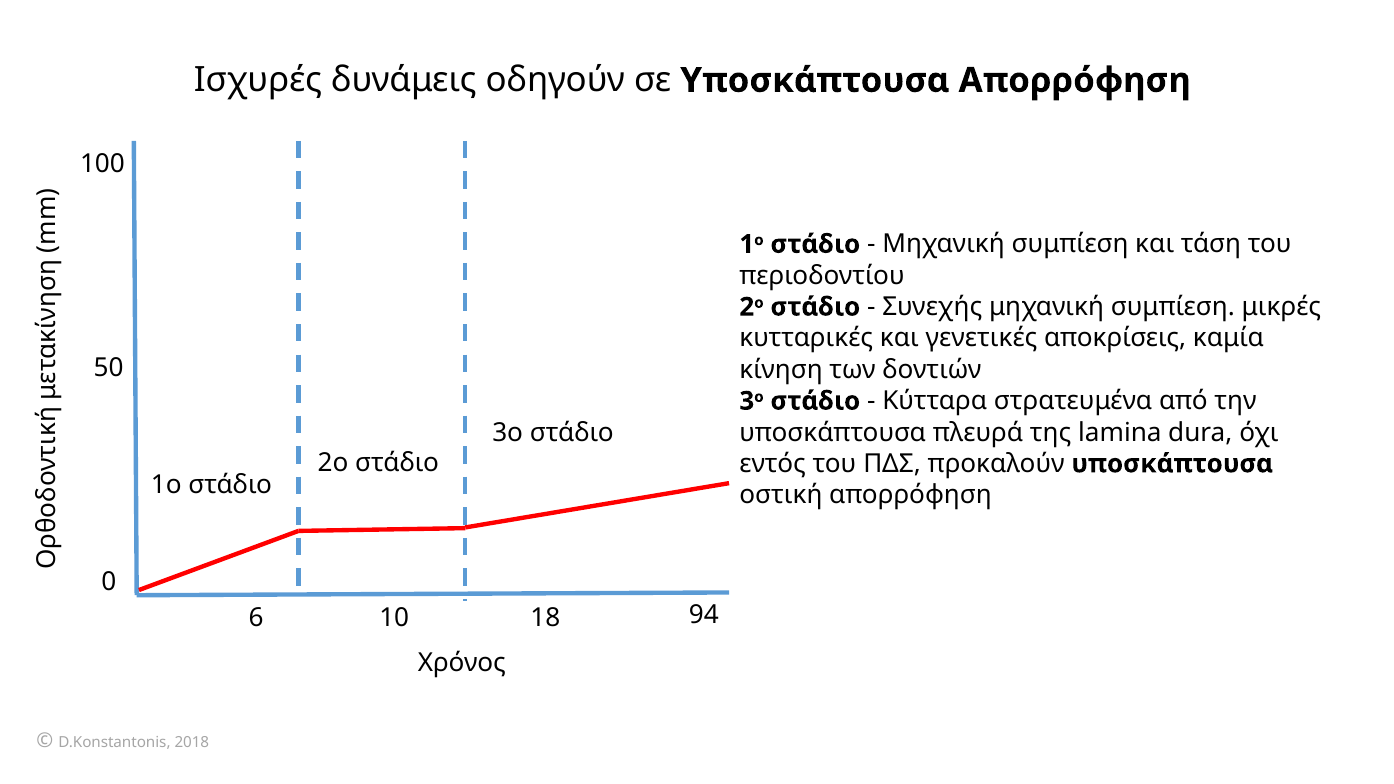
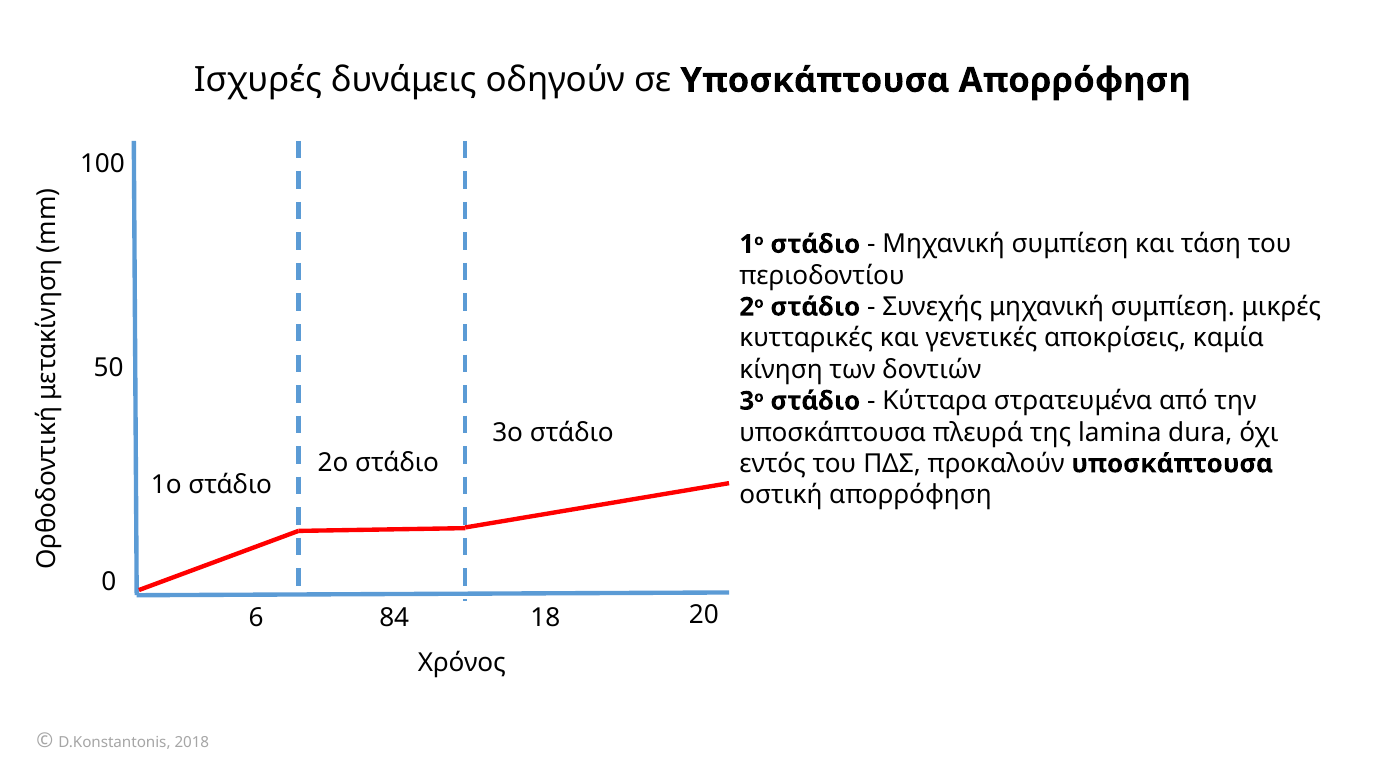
10: 10 -> 84 (394, 618)
94: 94 -> 20 (704, 615)
